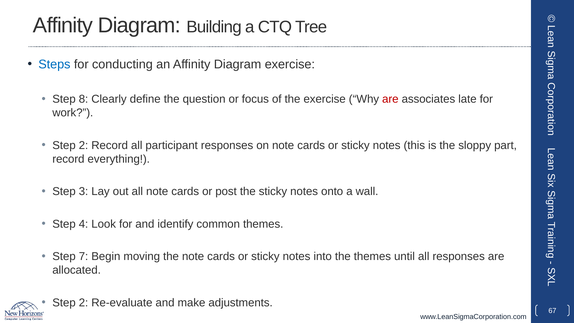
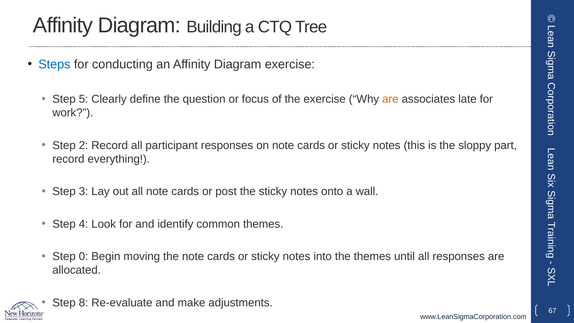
8: 8 -> 5 (83, 99)
are colour: red -> orange (390, 99)
7: 7 -> 0 (83, 256)
2: 2 -> 8 (83, 303)
